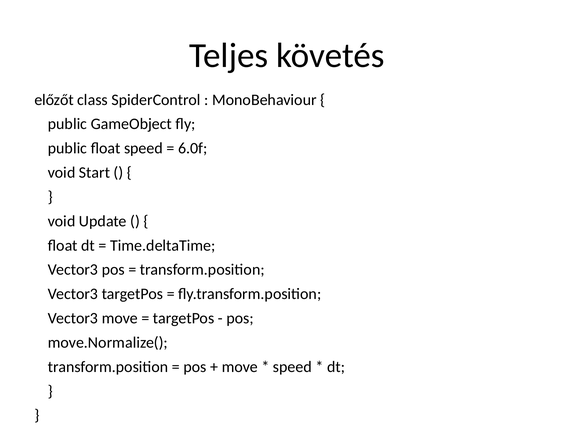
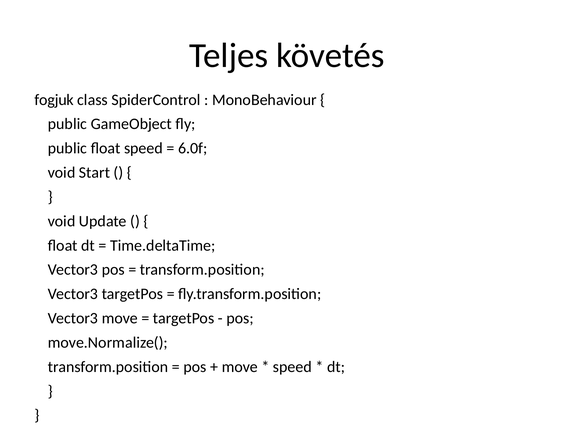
előzőt: előzőt -> fogjuk (54, 100)
